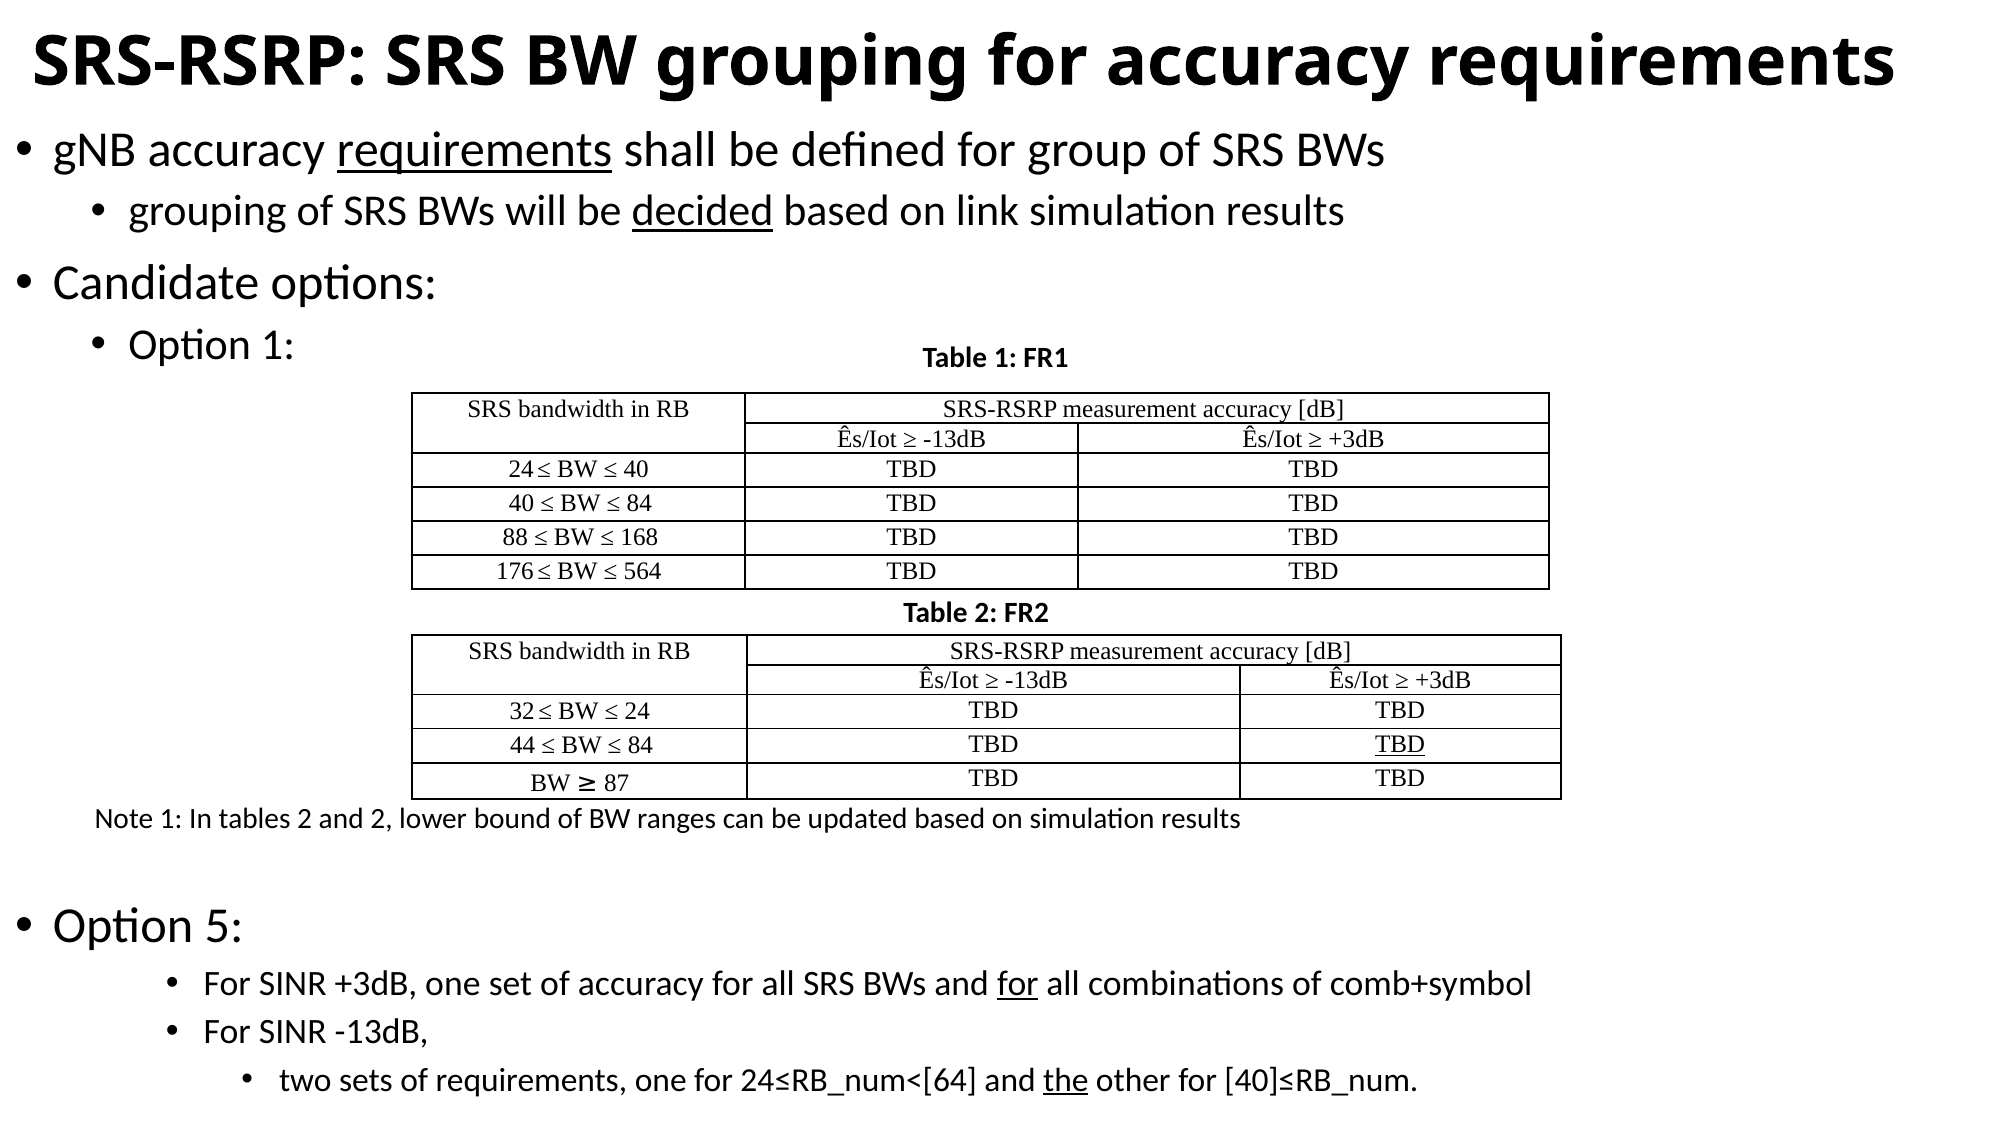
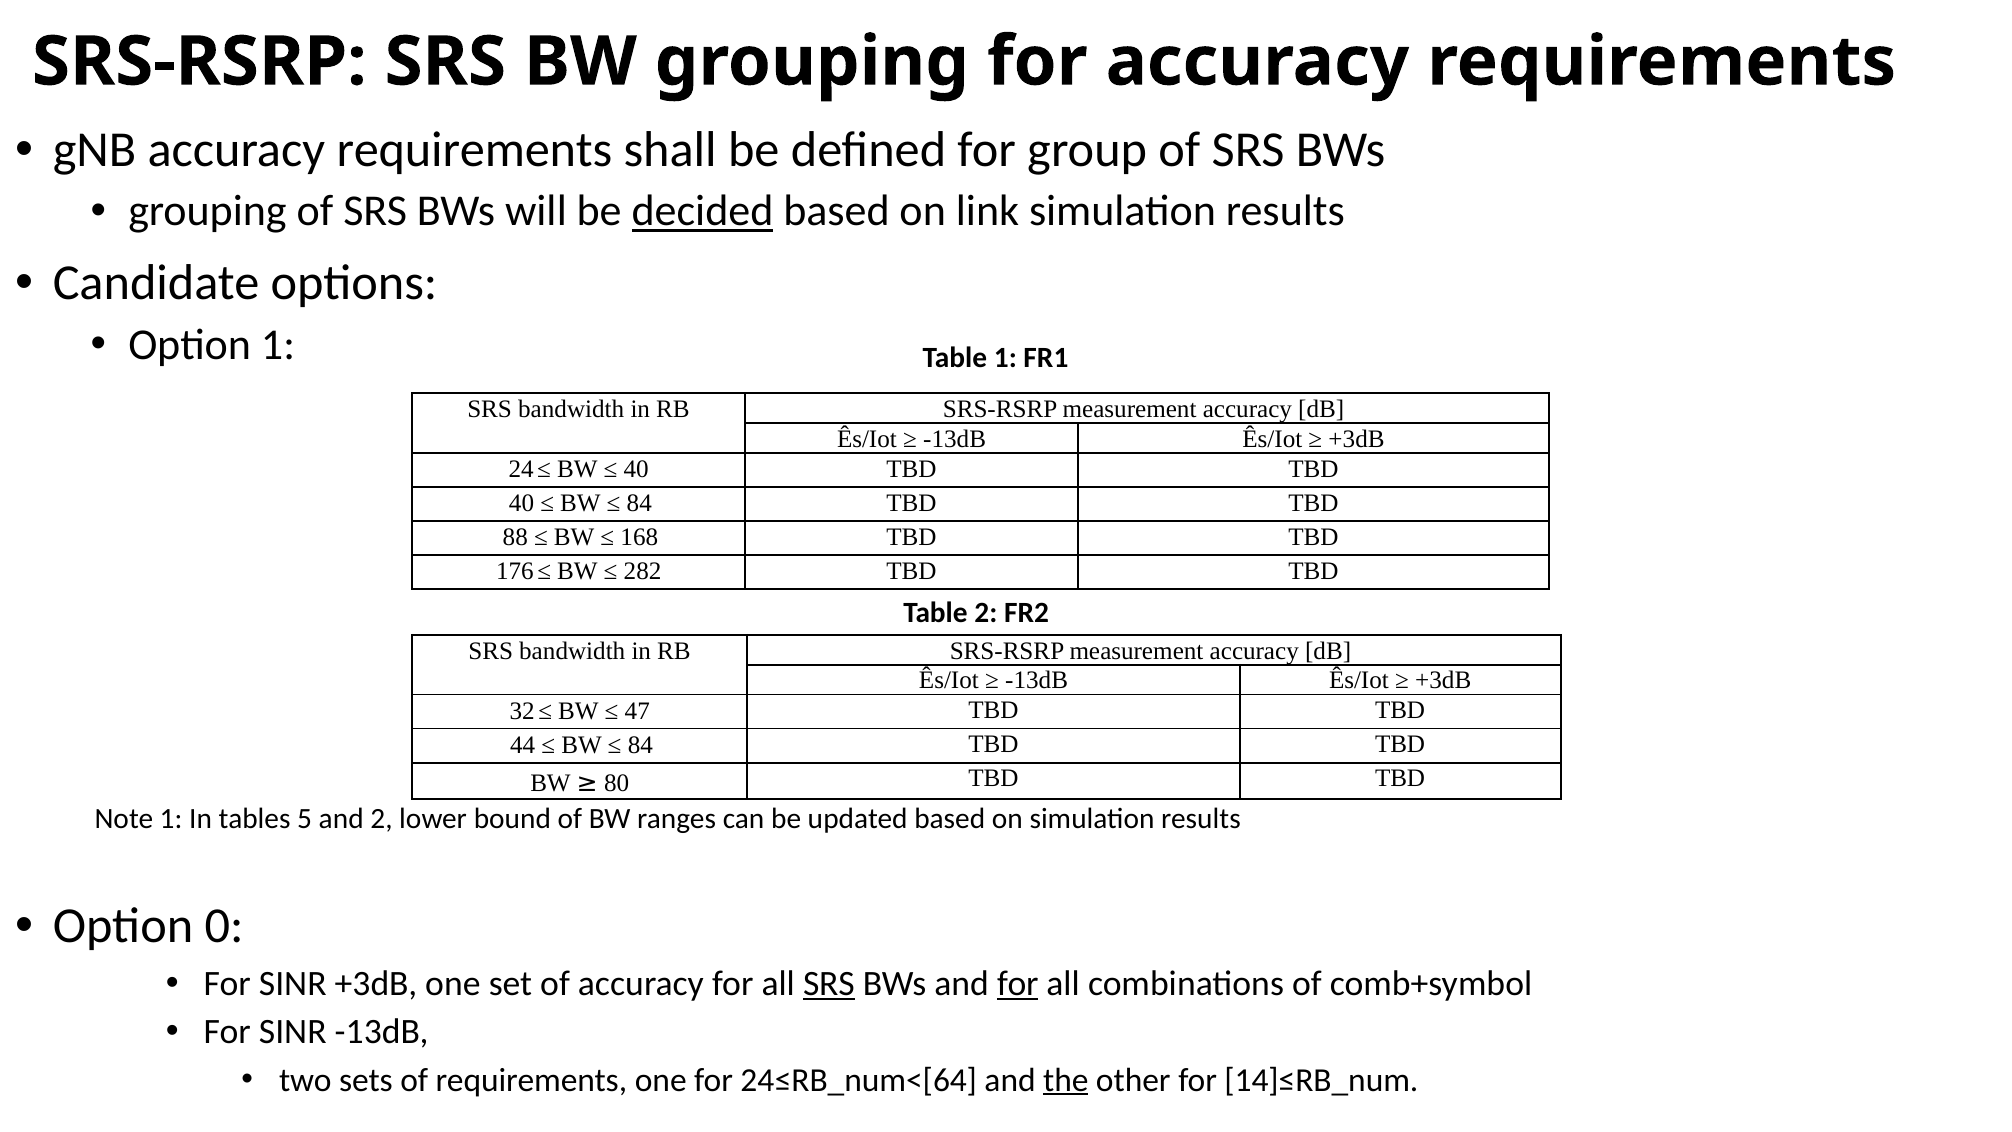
requirements underline: present -> none (474, 150)
564: 564 -> 282 (643, 571)
24: 24 -> 47 (637, 711)
TBD underline: present -> none (1400, 744)
87: 87 -> 80 (617, 783)
tables 2: 2 -> 5 (305, 819)
5: 5 -> 0 (224, 926)
SRS underline: none -> present (829, 983)
40]≤RB_num: 40]≤RB_num -> 14]≤RB_num (1321, 1080)
